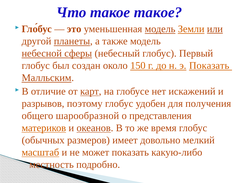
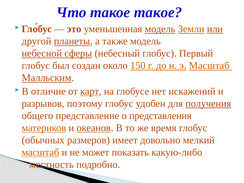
э Показать: Показать -> Масштаб (209, 66)
получения underline: none -> present (208, 104)
шарообразной: шарообразной -> представление (87, 116)
